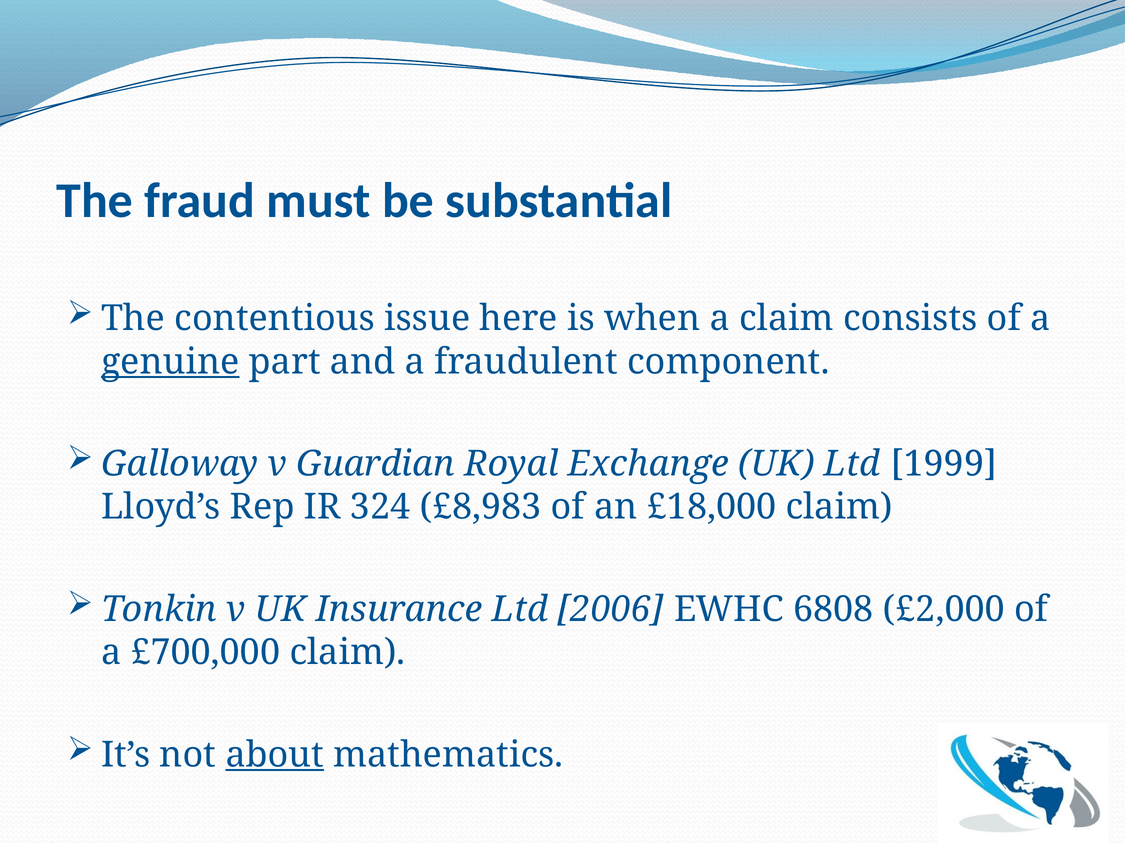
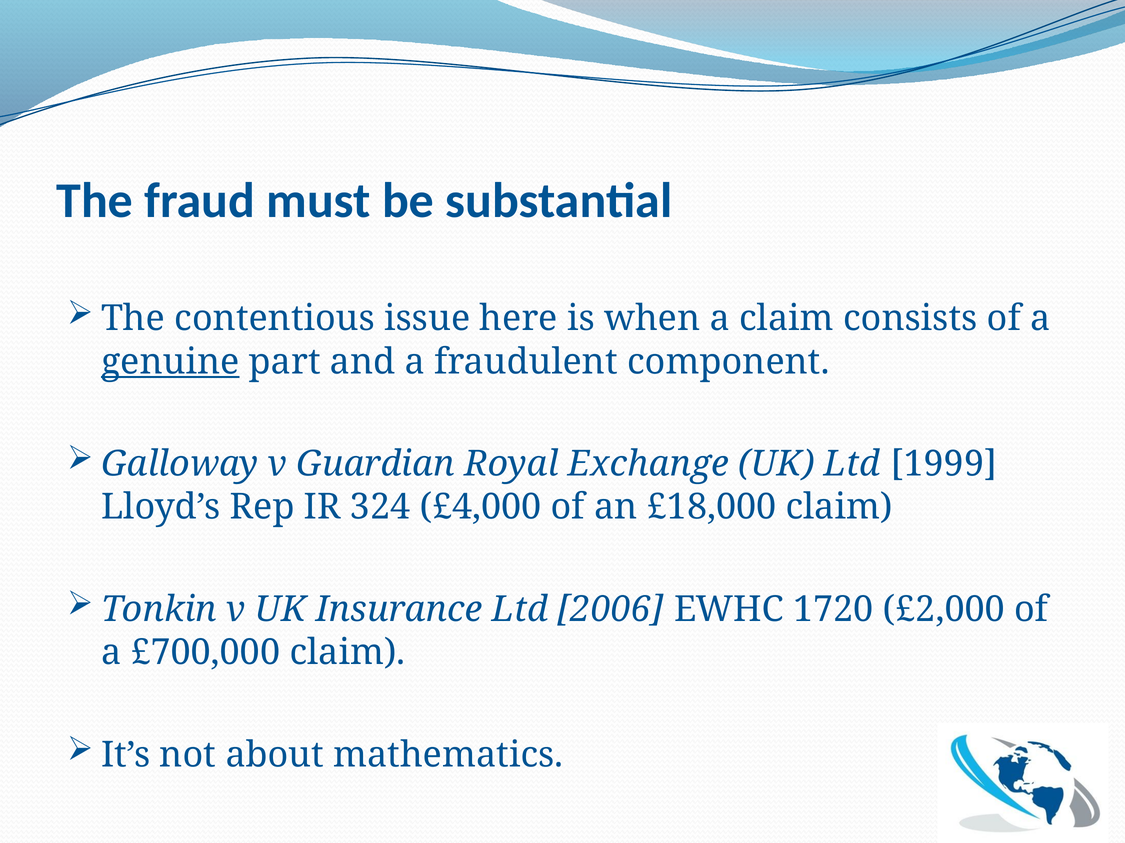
£8,983: £8,983 -> £4,000 (480, 508)
6808: 6808 -> 1720 (833, 610)
about underline: present -> none (275, 755)
